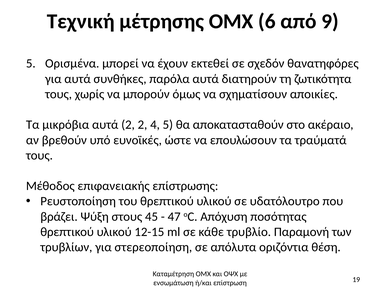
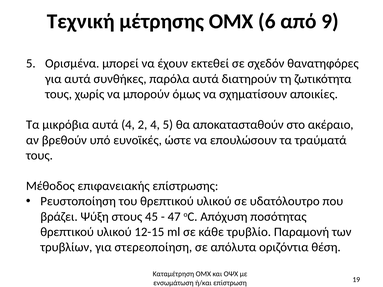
αυτά 2: 2 -> 4 (128, 125)
